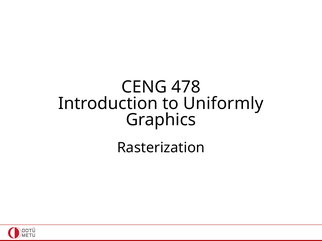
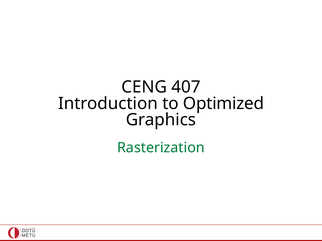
478: 478 -> 407 (186, 87)
Uniformly: Uniformly -> Optimized (224, 104)
Rasterization colour: black -> green (161, 148)
